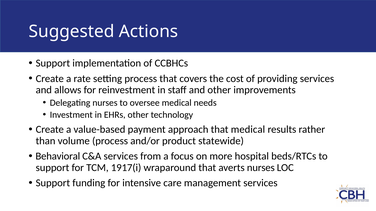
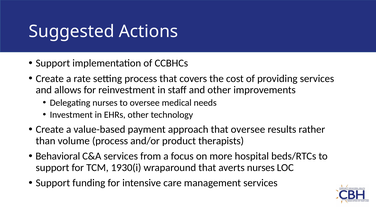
that medical: medical -> oversee (248, 130)
statewide: statewide -> therapists (221, 141)
1917(i: 1917(i -> 1930(i (126, 168)
